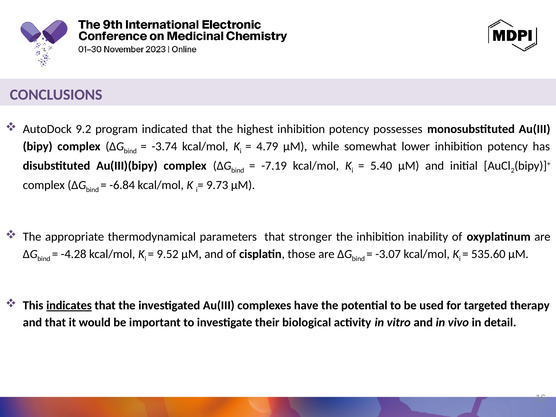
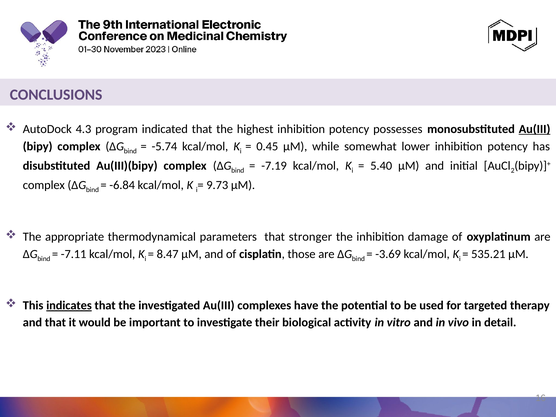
9.2: 9.2 -> 4.3 (83, 129)
Au(III underline: none -> present (535, 129)
-3.74: -3.74 -> -5.74 (164, 146)
4.79: 4.79 -> 0.45 (267, 146)
inability: inability -> damage (428, 237)
-4.28: -4.28 -> -7.11 (74, 254)
9.52: 9.52 -> 8.47 (168, 254)
-3.07: -3.07 -> -3.69 (388, 254)
535.60: 535.60 -> 535.21 (488, 254)
